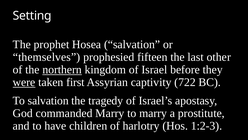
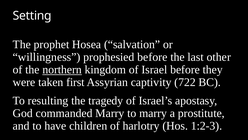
themselves: themselves -> willingness (47, 57)
prophesied fifteen: fifteen -> before (152, 57)
were underline: present -> none (24, 82)
To salvation: salvation -> resulting (48, 100)
